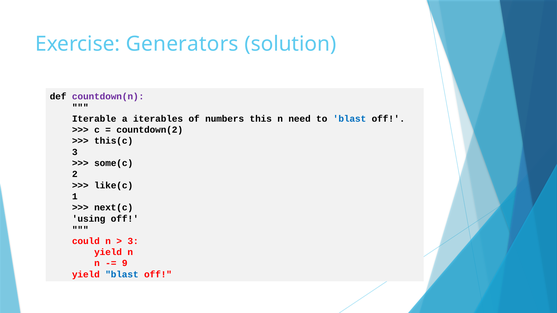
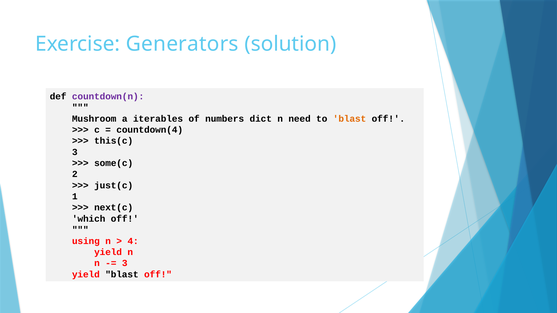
Iterable: Iterable -> Mushroom (94, 119)
this: this -> dict (261, 119)
blast colour: blue -> orange (350, 119)
countdown(2: countdown(2 -> countdown(4 (150, 130)
like(c: like(c -> just(c (114, 186)
using: using -> which (89, 219)
could: could -> using (86, 241)
3: 3 -> 4 (133, 241)
9: 9 -> 3 (125, 263)
blast colour: blue -> black (122, 275)
